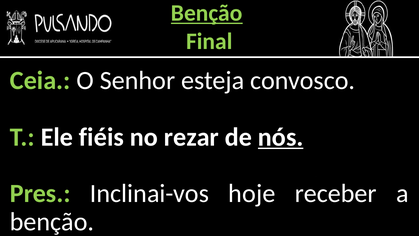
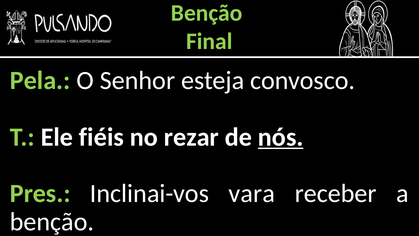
Benção underline: present -> none (207, 13)
Ceia: Ceia -> Pela (40, 80)
hoje: hoje -> vara (252, 193)
